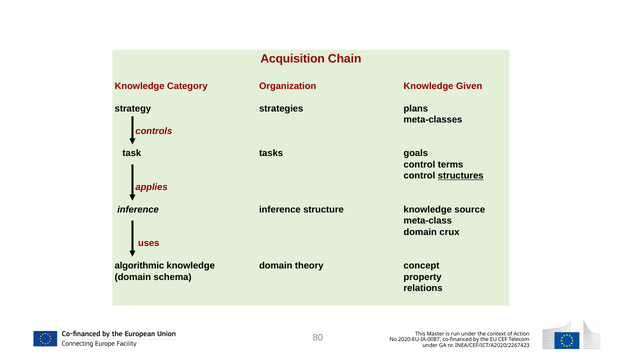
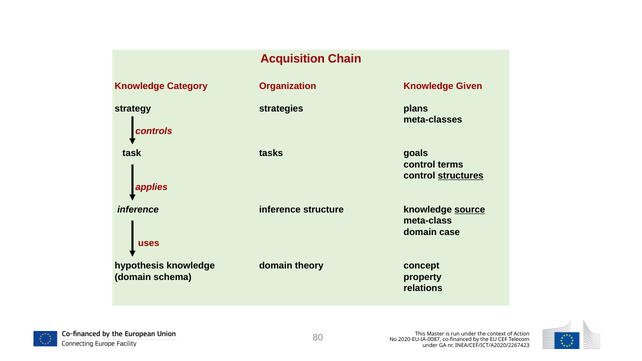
source underline: none -> present (470, 210)
crux: crux -> case (450, 232)
algorithmic: algorithmic -> hypothesis (139, 266)
